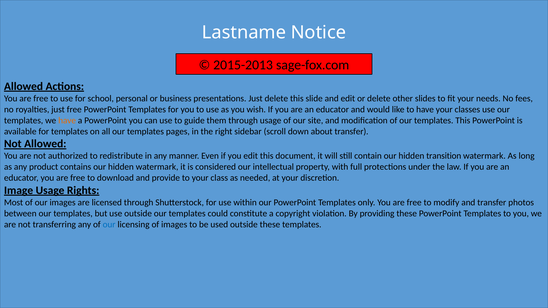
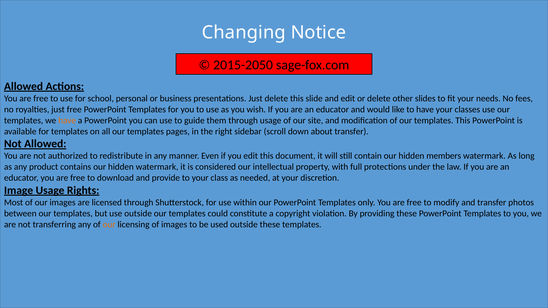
Lastname: Lastname -> Changing (244, 32)
2015-2013: 2015-2013 -> 2015-2050 (243, 65)
transition: transition -> members (444, 156)
our colour: blue -> orange (109, 225)
